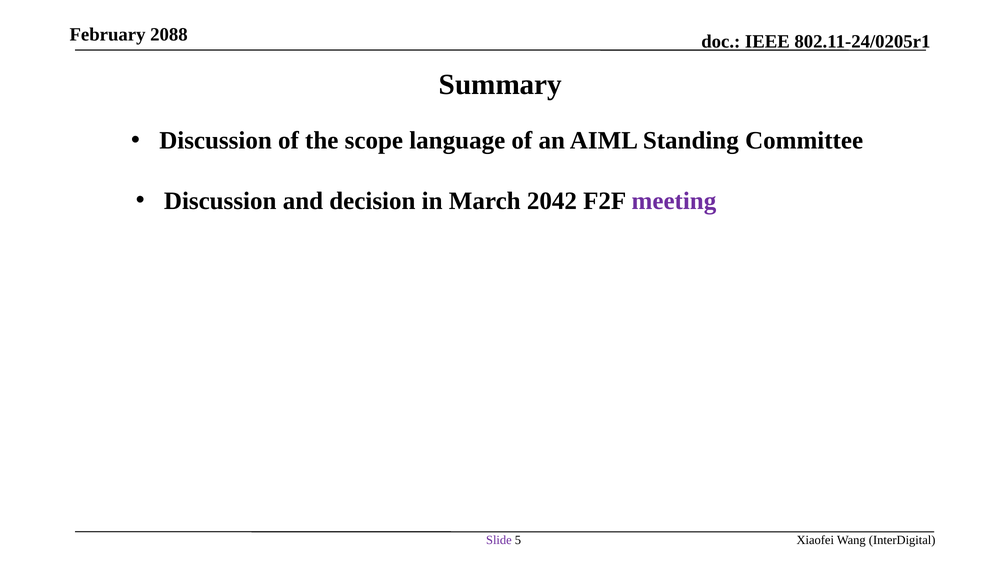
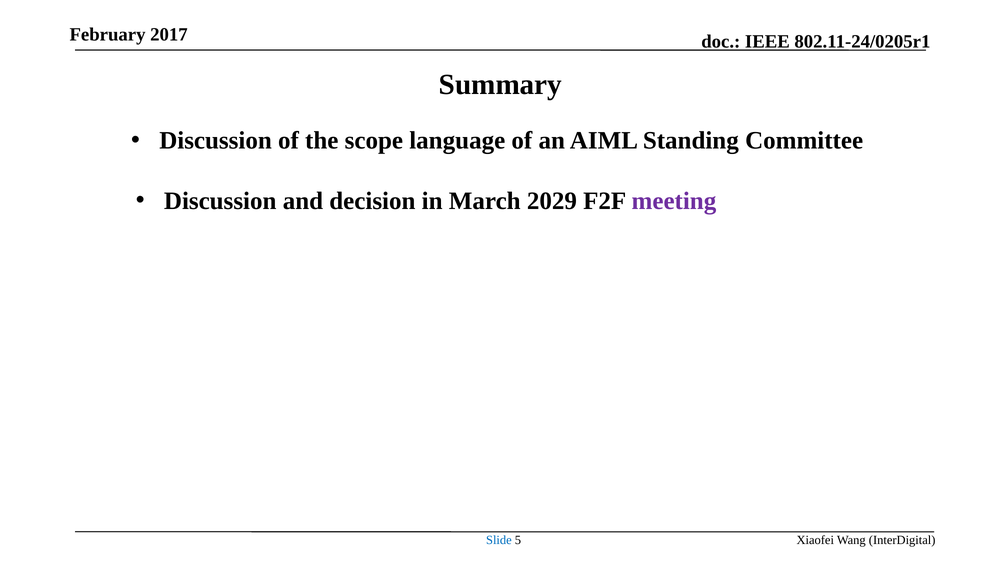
2088: 2088 -> 2017 (169, 35)
2042: 2042 -> 2029 (552, 201)
Slide colour: purple -> blue (499, 540)
